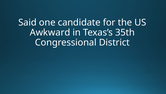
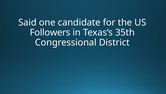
Awkward: Awkward -> Followers (50, 32)
